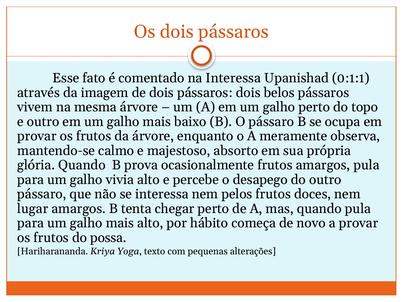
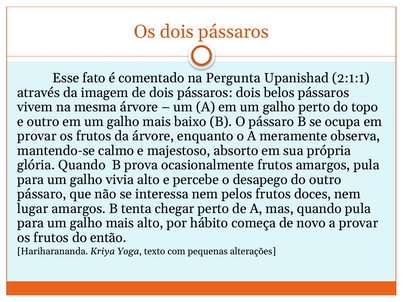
na Interessa: Interessa -> Pergunta (233, 78)
0:1:1: 0:1:1 -> 2:1:1 (351, 78)
possa: possa -> então (108, 238)
